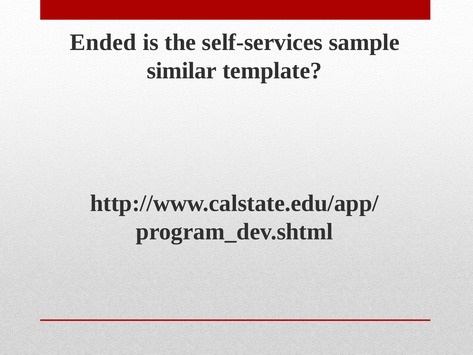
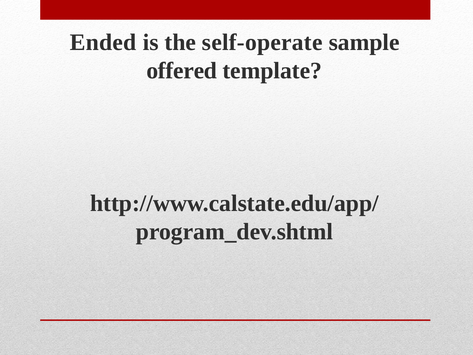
self-services: self-services -> self-operate (262, 42)
similar: similar -> offered (182, 71)
